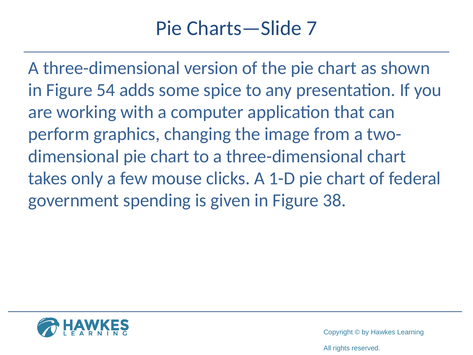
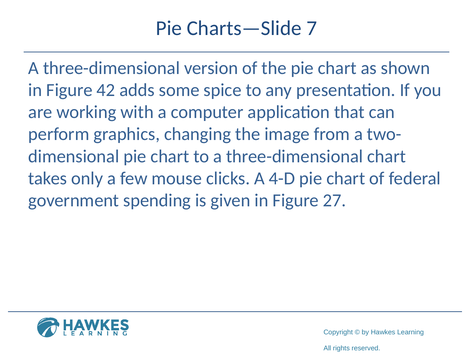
54: 54 -> 42 (106, 90)
1-D: 1-D -> 4-D (282, 178)
38: 38 -> 27 (335, 200)
